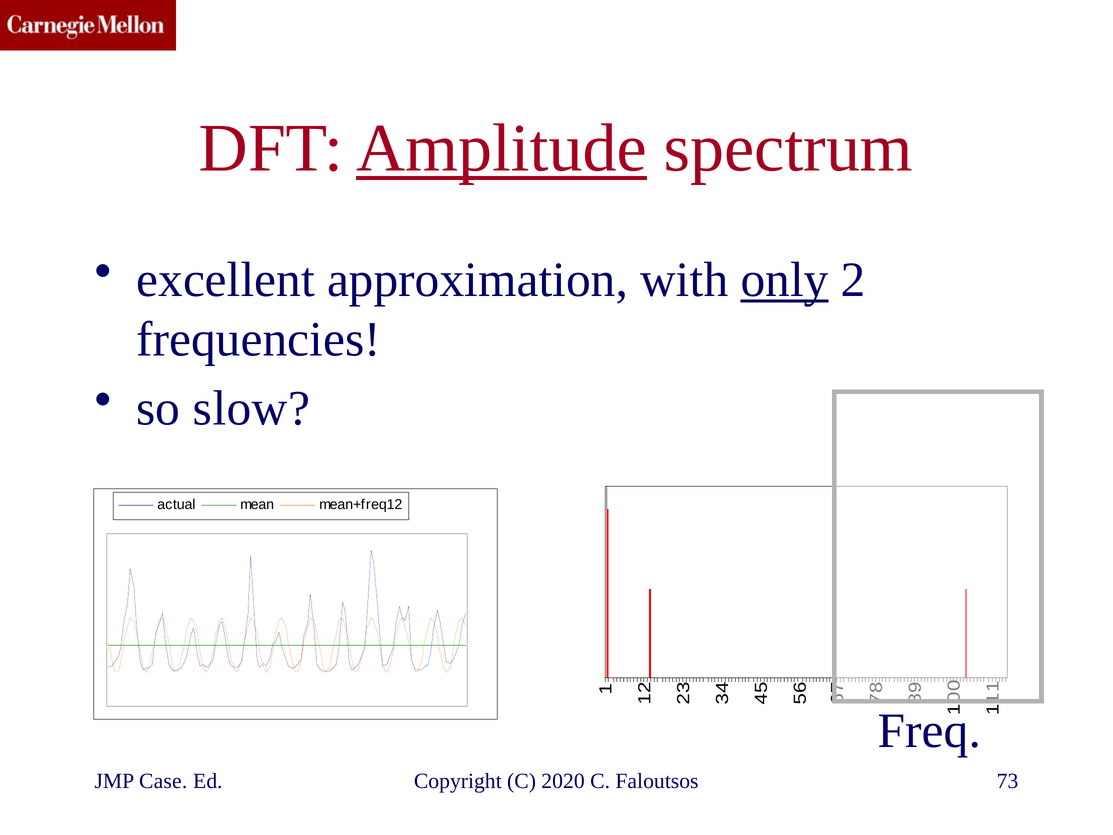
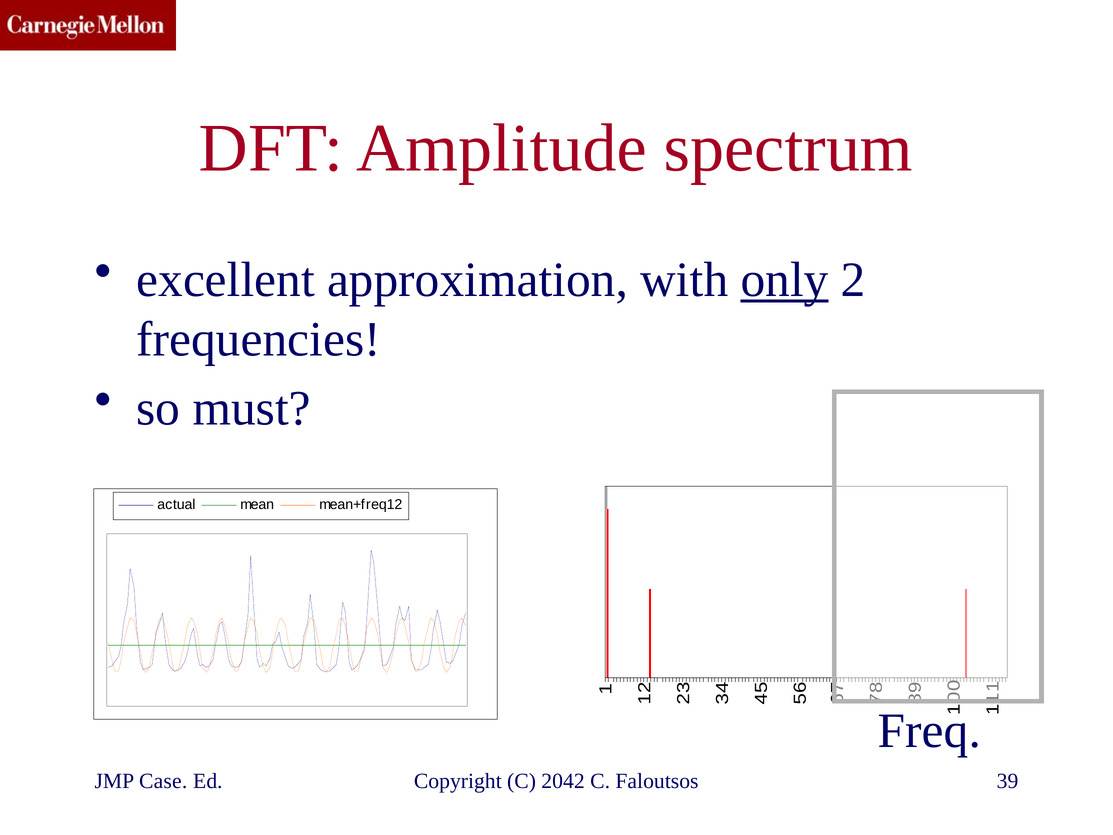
Amplitude underline: present -> none (501, 148)
slow: slow -> must (252, 408)
2020: 2020 -> 2042 (563, 781)
73: 73 -> 39 (1008, 781)
